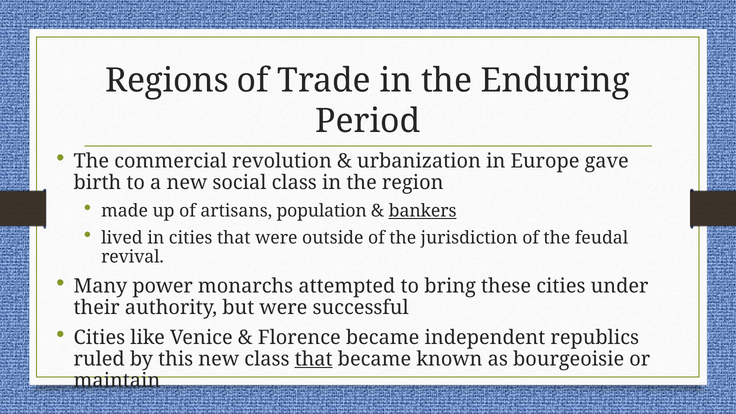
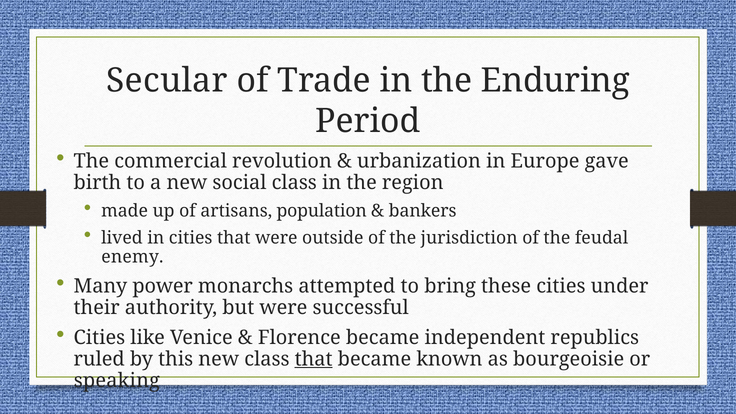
Regions: Regions -> Secular (167, 81)
bankers underline: present -> none (423, 211)
revival: revival -> enemy (132, 257)
maintain: maintain -> speaking (117, 381)
